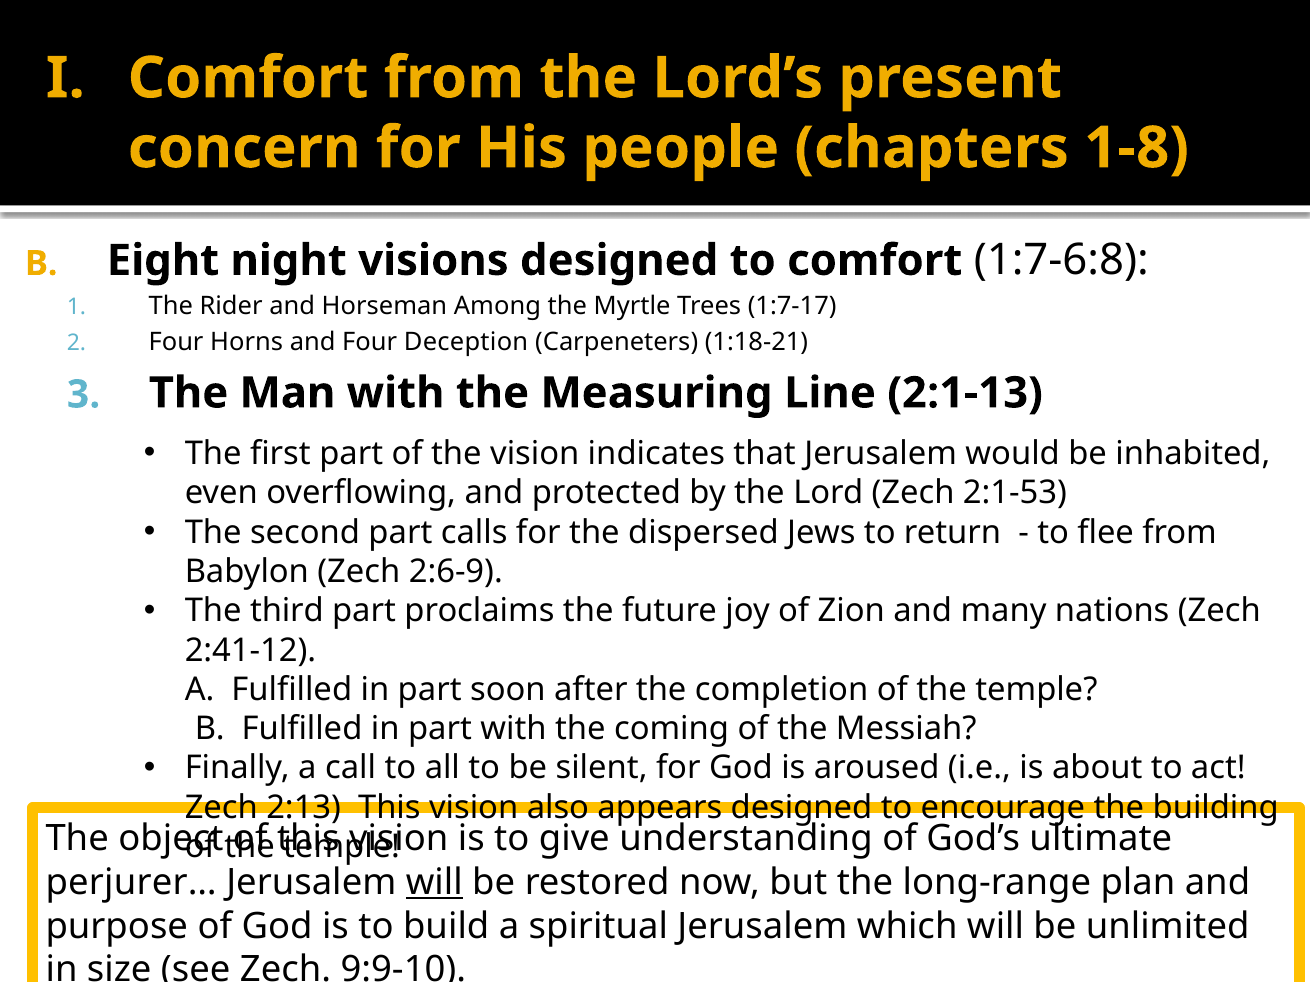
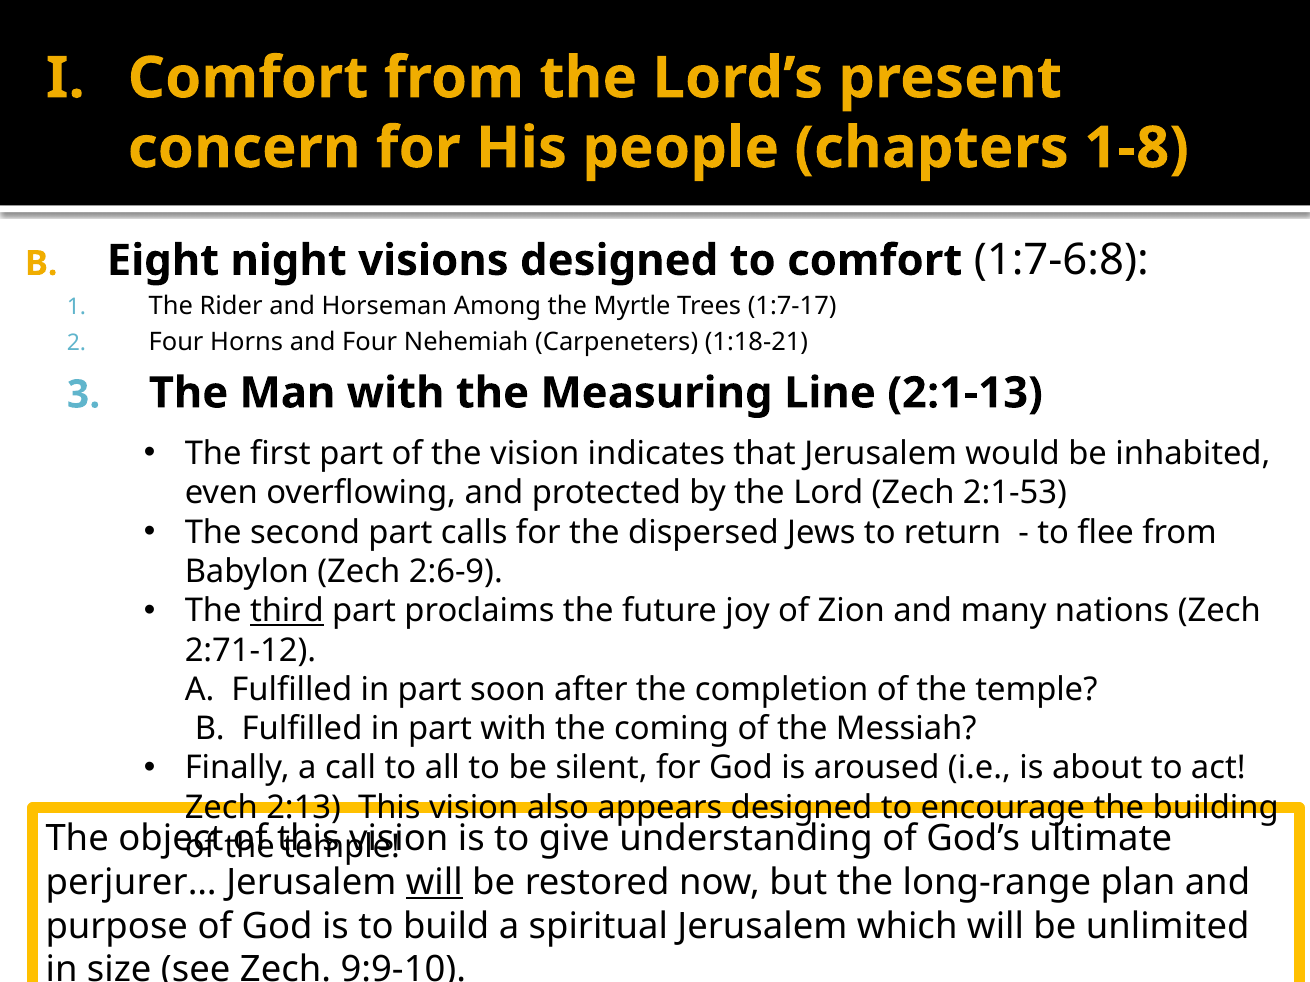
Deception: Deception -> Nehemiah (466, 342)
third underline: none -> present (287, 611)
2:41-12: 2:41-12 -> 2:71-12 (250, 651)
